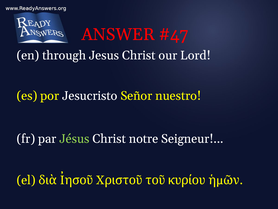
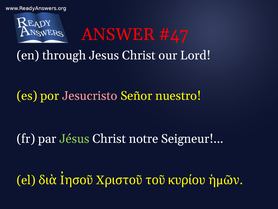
Jesucristo colour: white -> pink (90, 96)
